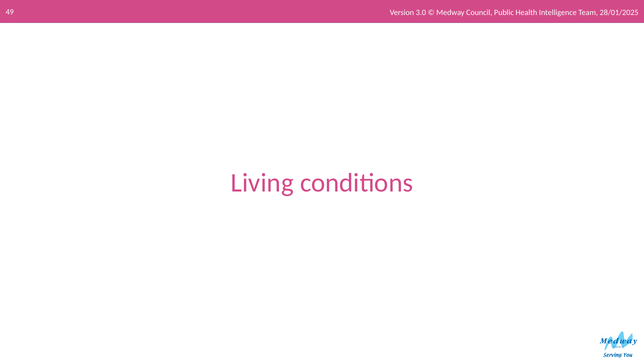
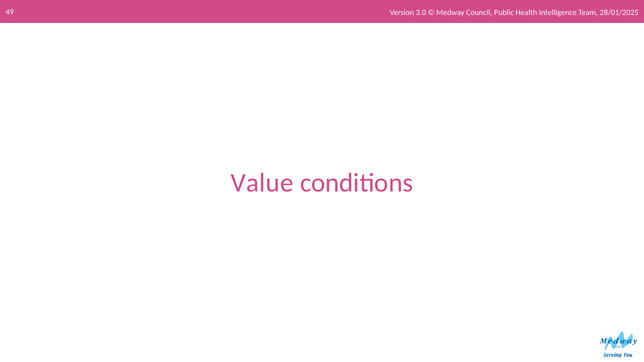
Living: Living -> Value (262, 183)
